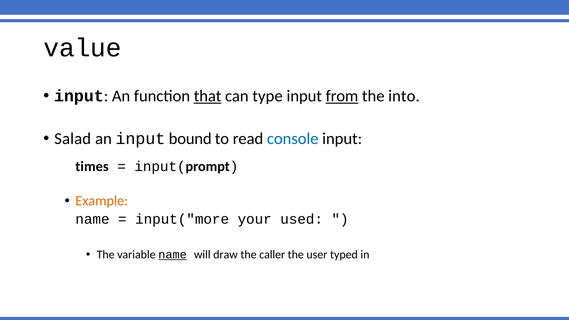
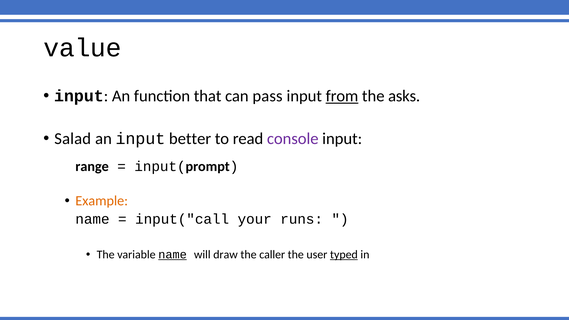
that underline: present -> none (208, 96)
type: type -> pass (267, 96)
into: into -> asks (404, 96)
bound: bound -> better (190, 139)
console colour: blue -> purple (293, 139)
times: times -> range (92, 166)
input("more: input("more -> input("call (182, 219)
used: used -> runs (302, 219)
typed underline: none -> present (344, 255)
